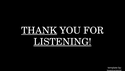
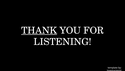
LISTENING underline: present -> none (62, 41)
